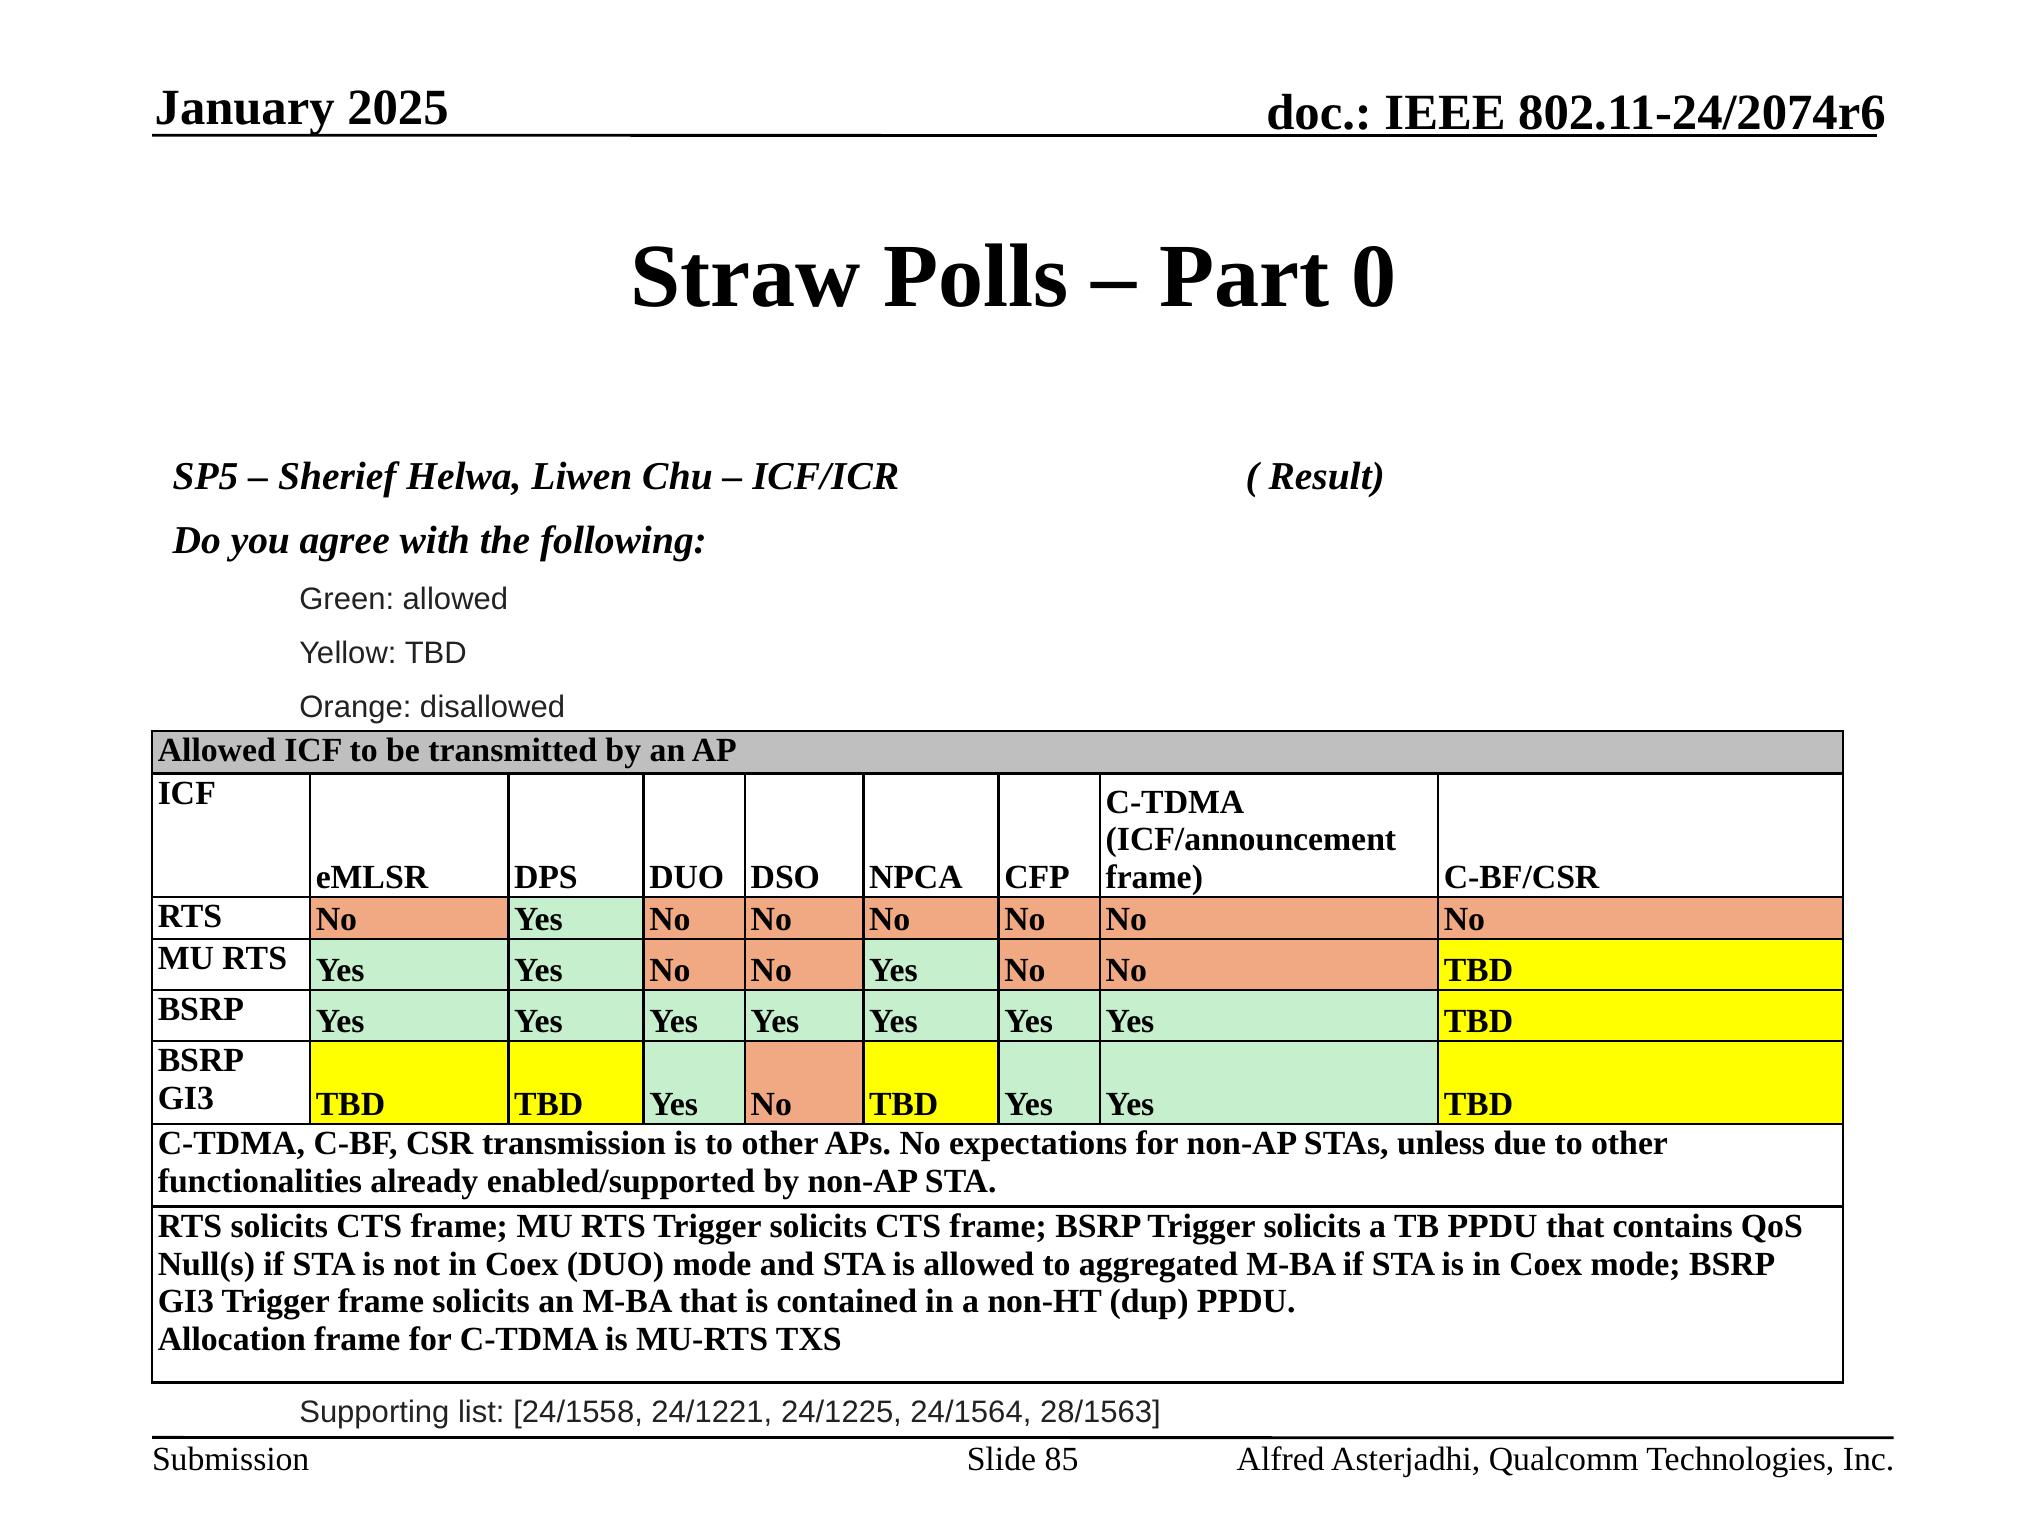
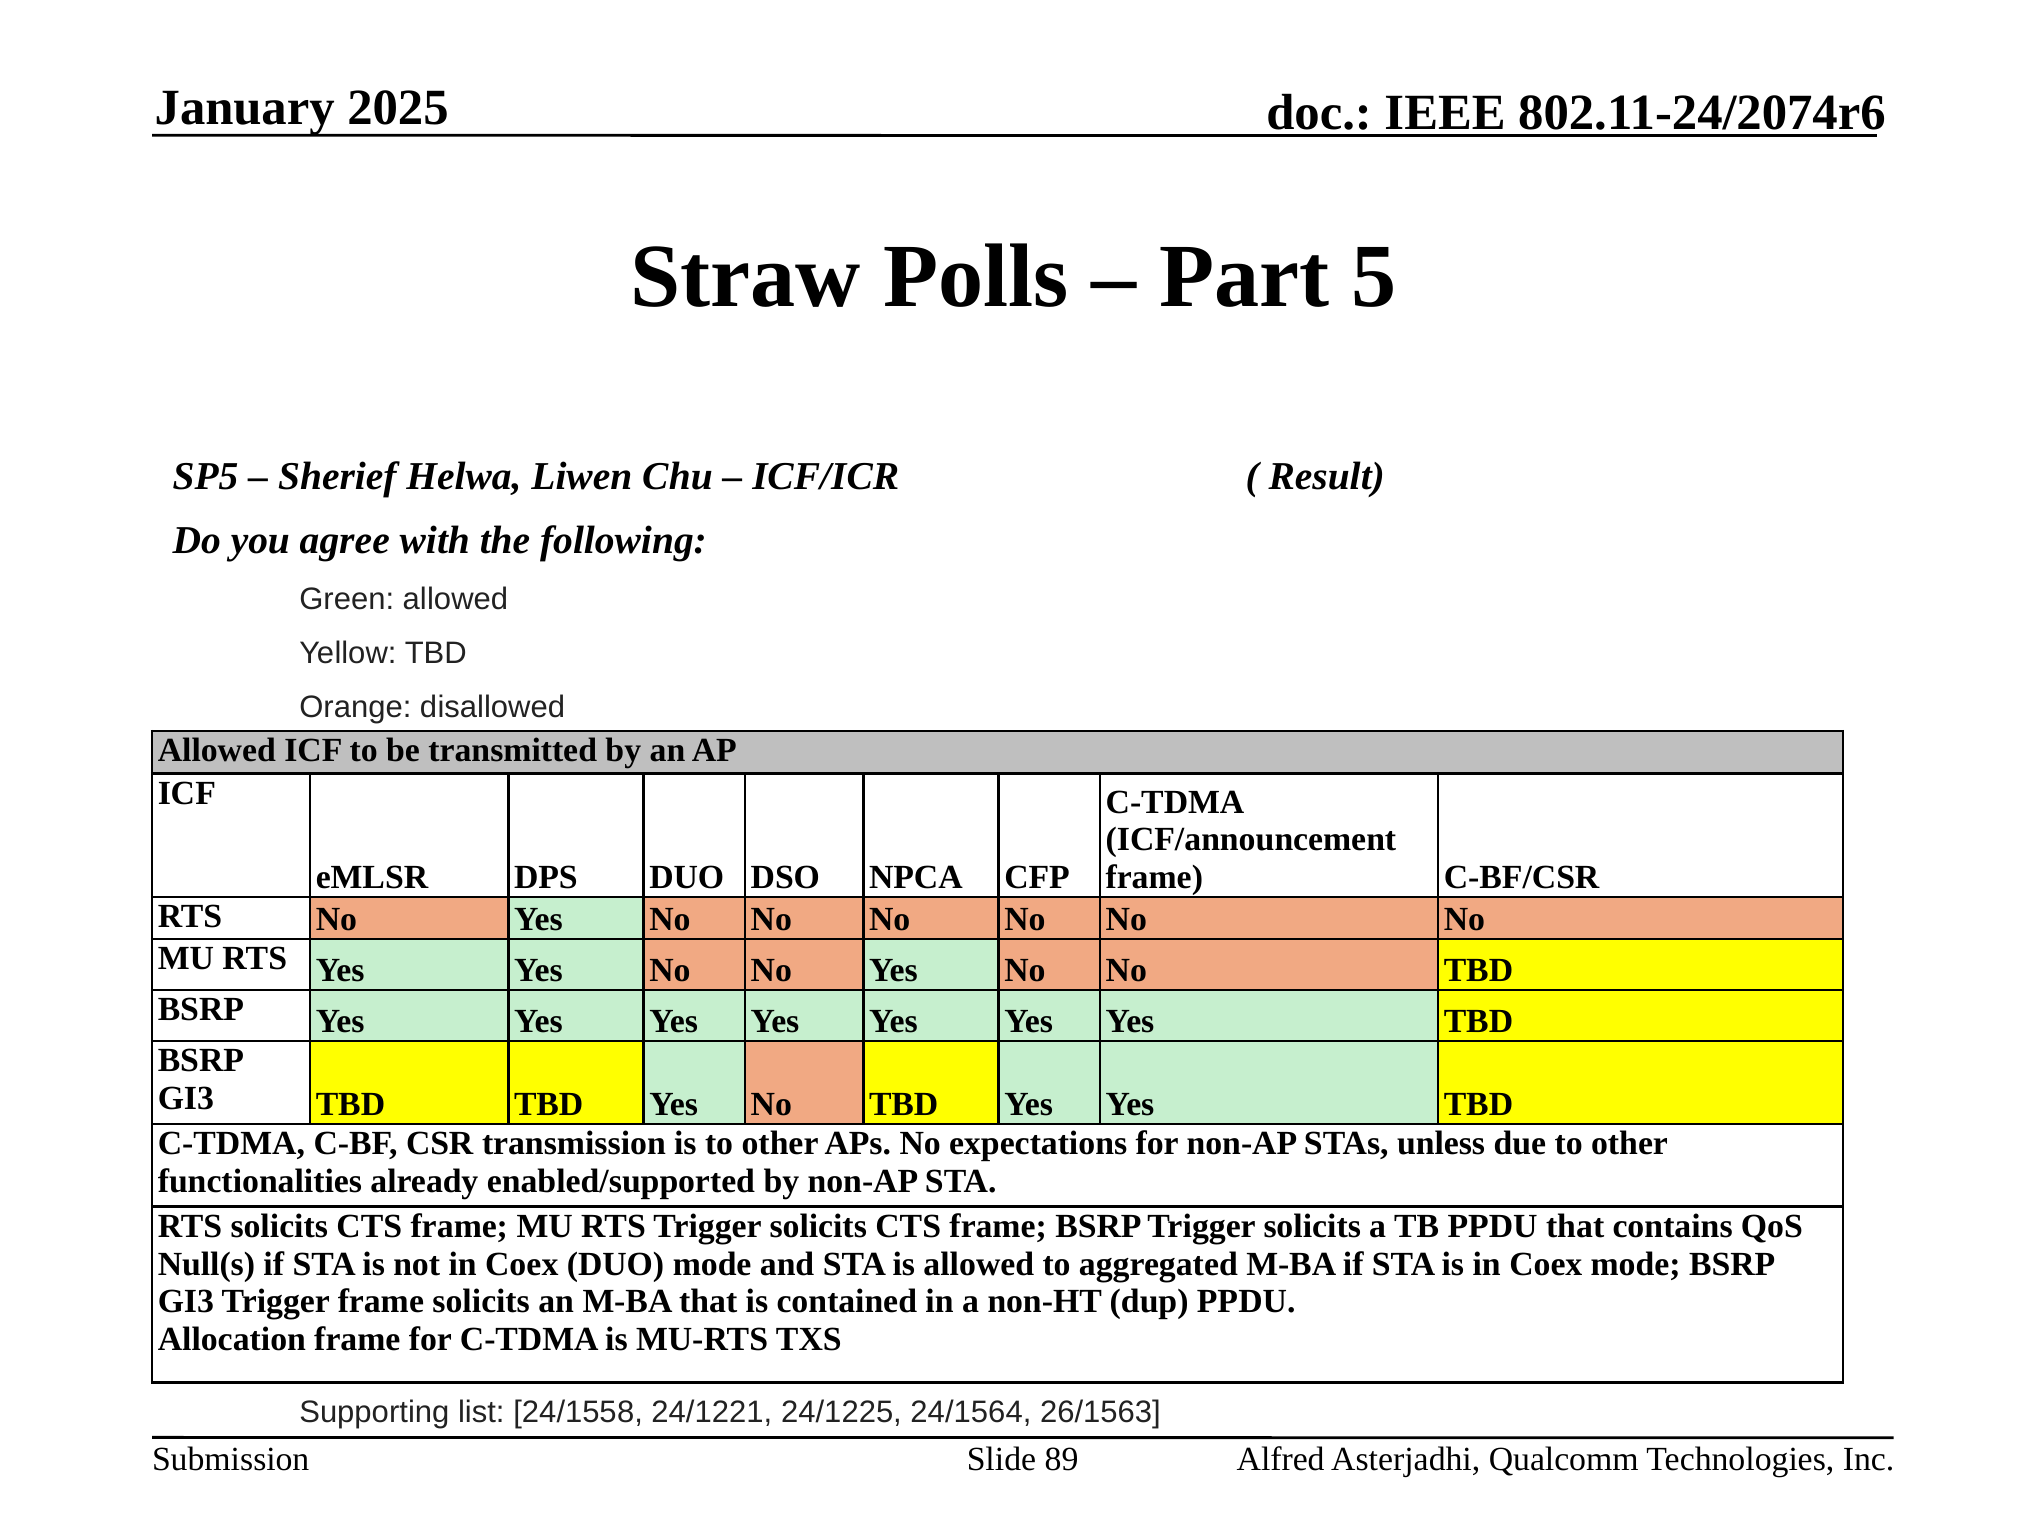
0: 0 -> 5 (1374, 277)
28/1563: 28/1563 -> 26/1563 (1100, 1412)
85: 85 -> 89 (1062, 1459)
